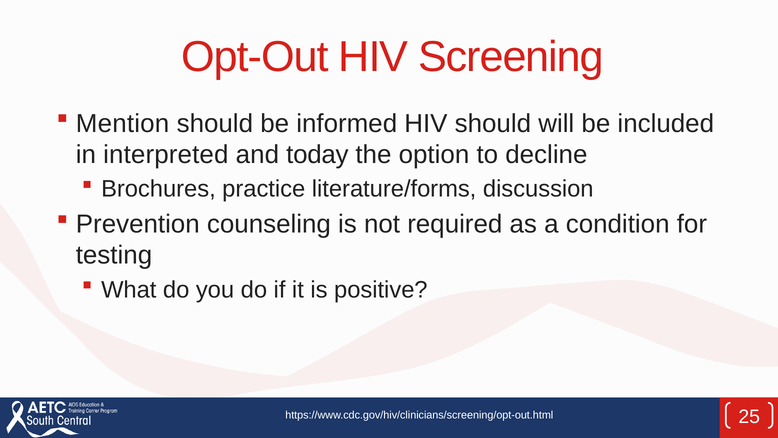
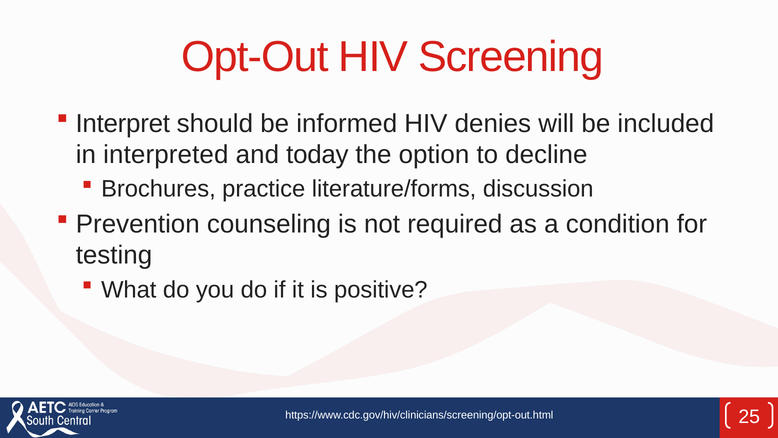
Mention: Mention -> Interpret (123, 123)
HIV should: should -> denies (493, 123)
